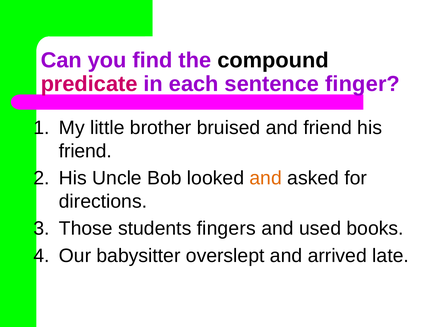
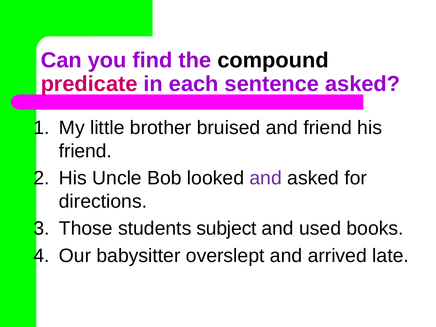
sentence finger: finger -> asked (363, 84)
and colour: orange -> purple (266, 178)
fingers: fingers -> subject (226, 229)
